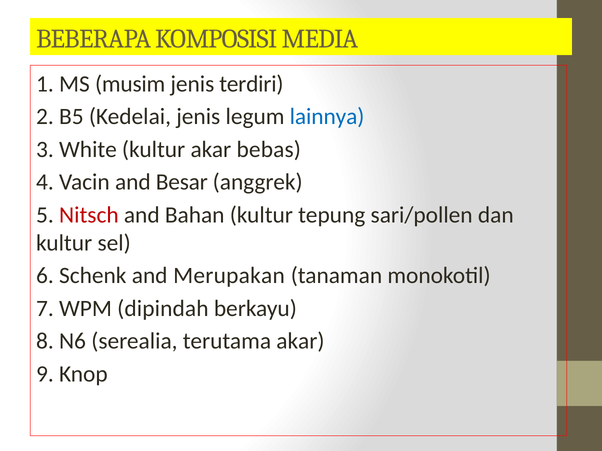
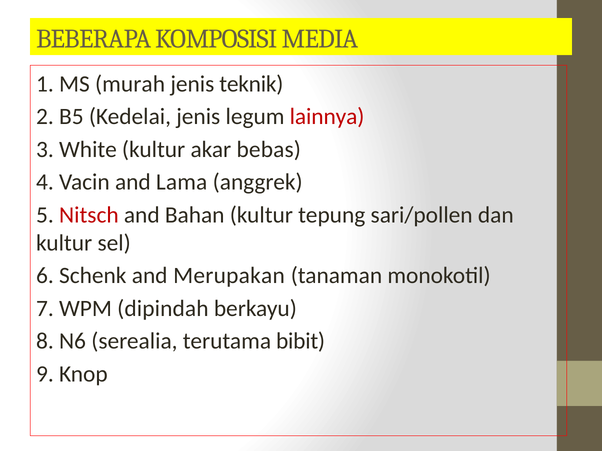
musim: musim -> murah (130, 84)
terdiri: terdiri -> teknik (251, 84)
lainnya colour: blue -> red (327, 117)
Besar: Besar -> Lama (182, 182)
terutama akar: akar -> bibit (301, 342)
